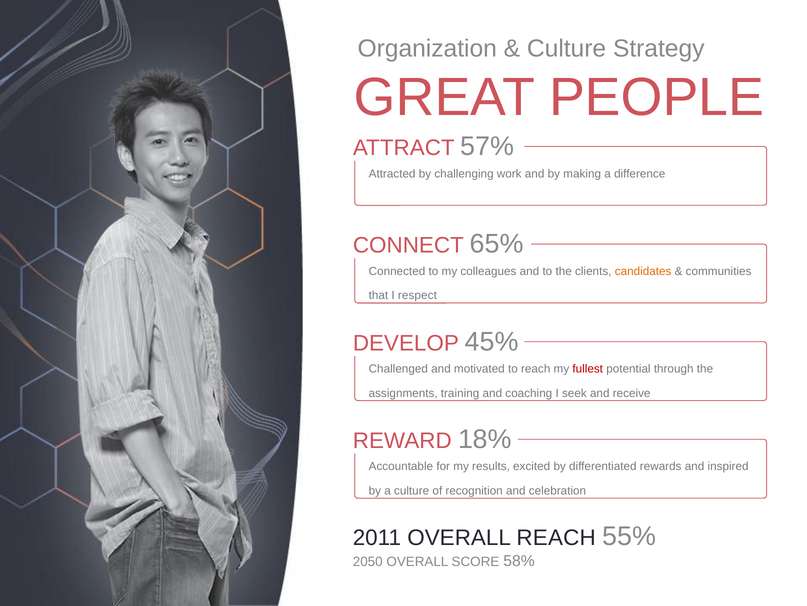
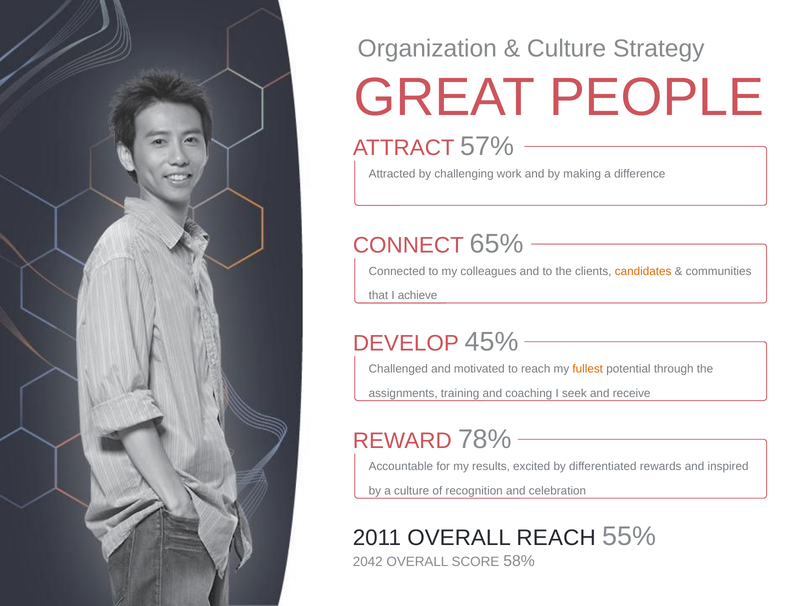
respect: respect -> achieve (418, 295)
fullest colour: red -> orange (588, 369)
18%: 18% -> 78% (485, 439)
2050: 2050 -> 2042 (368, 561)
